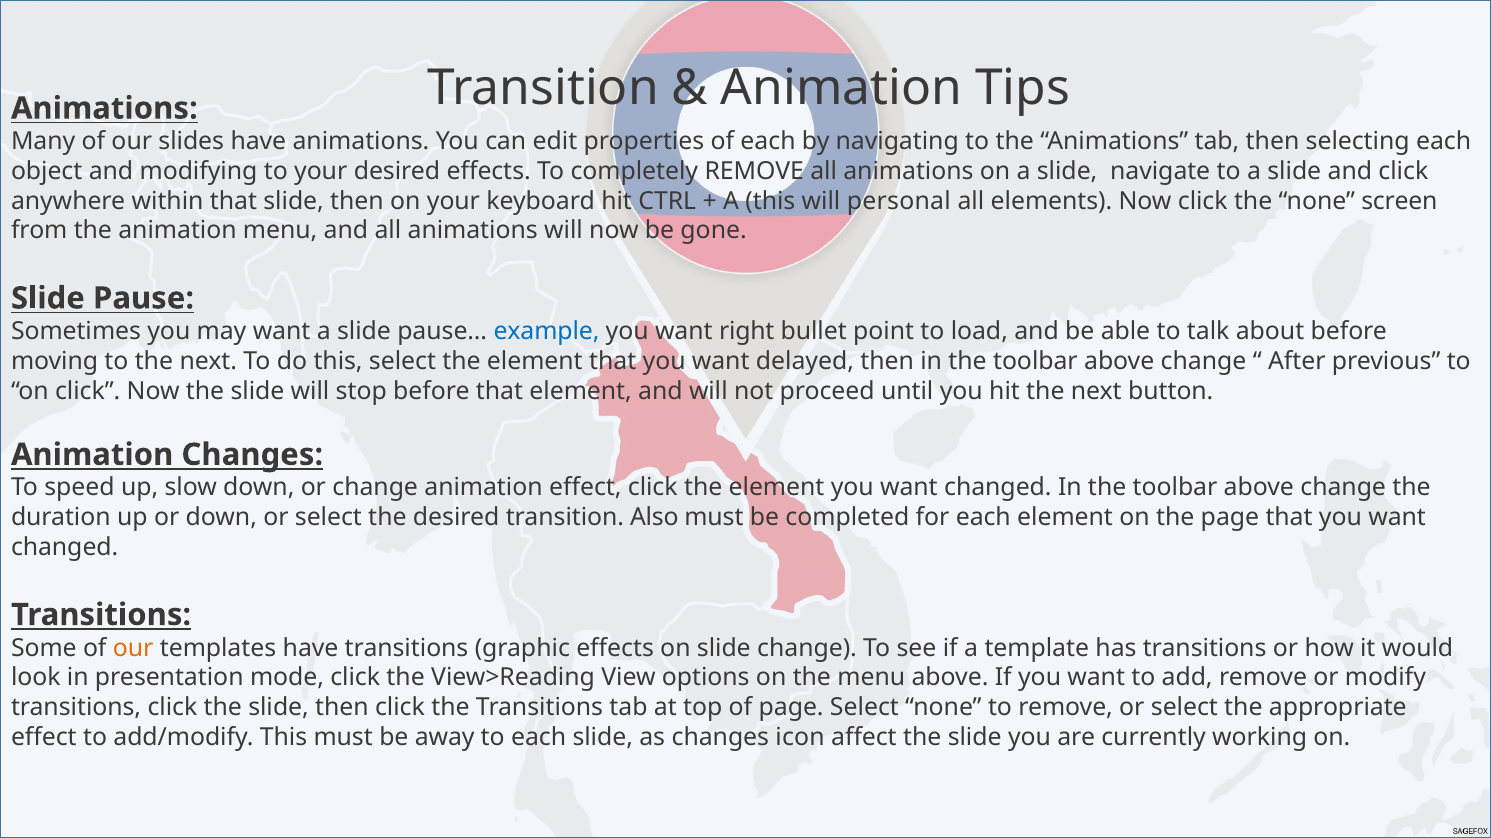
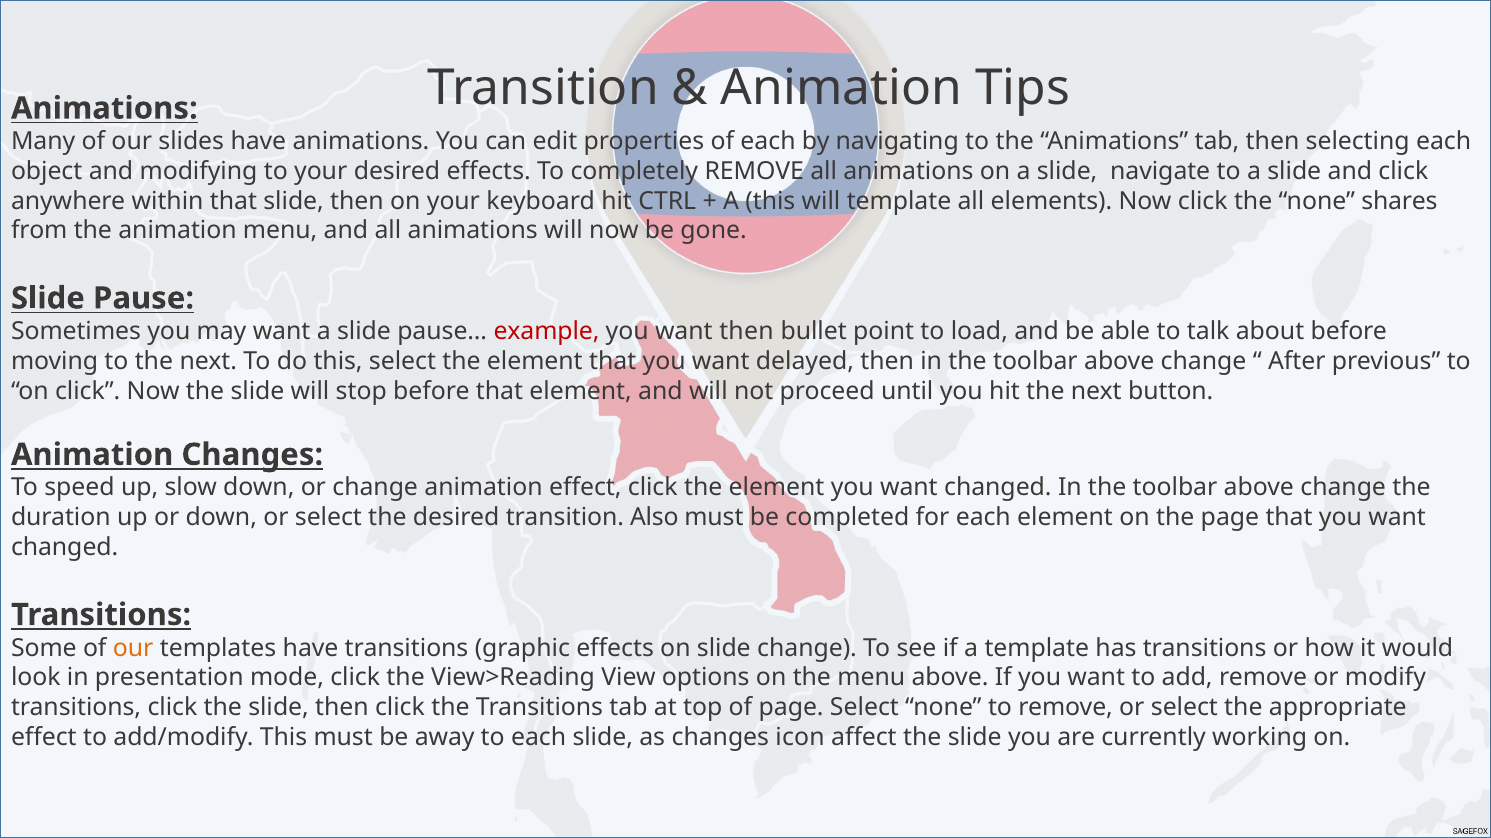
will personal: personal -> template (899, 201)
screen: screen -> shares (1399, 201)
example colour: blue -> red (547, 332)
want right: right -> then (746, 332)
